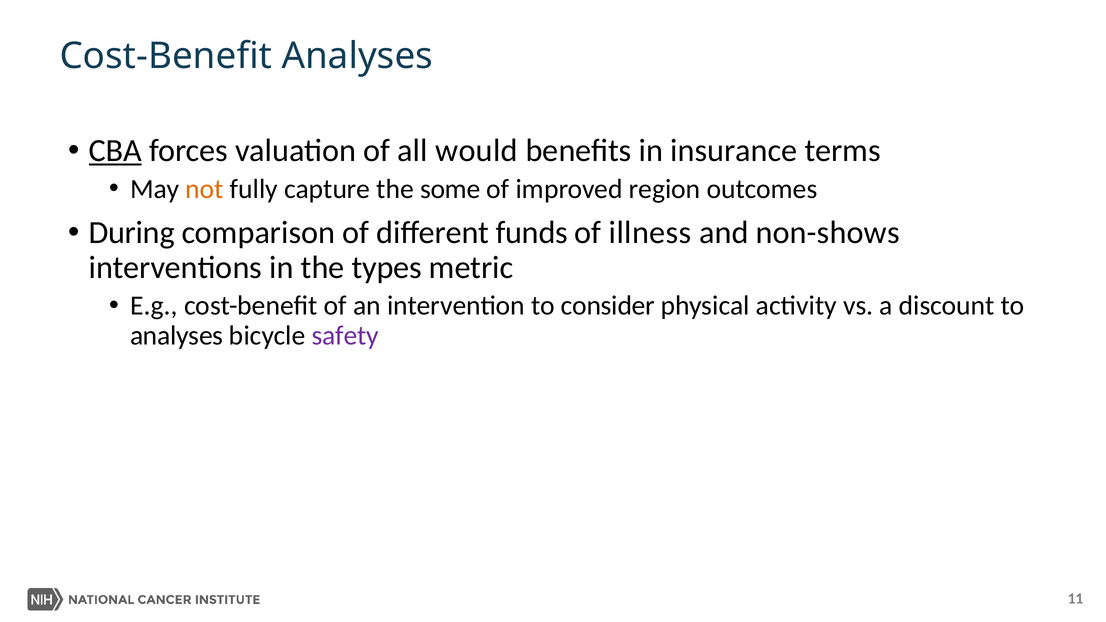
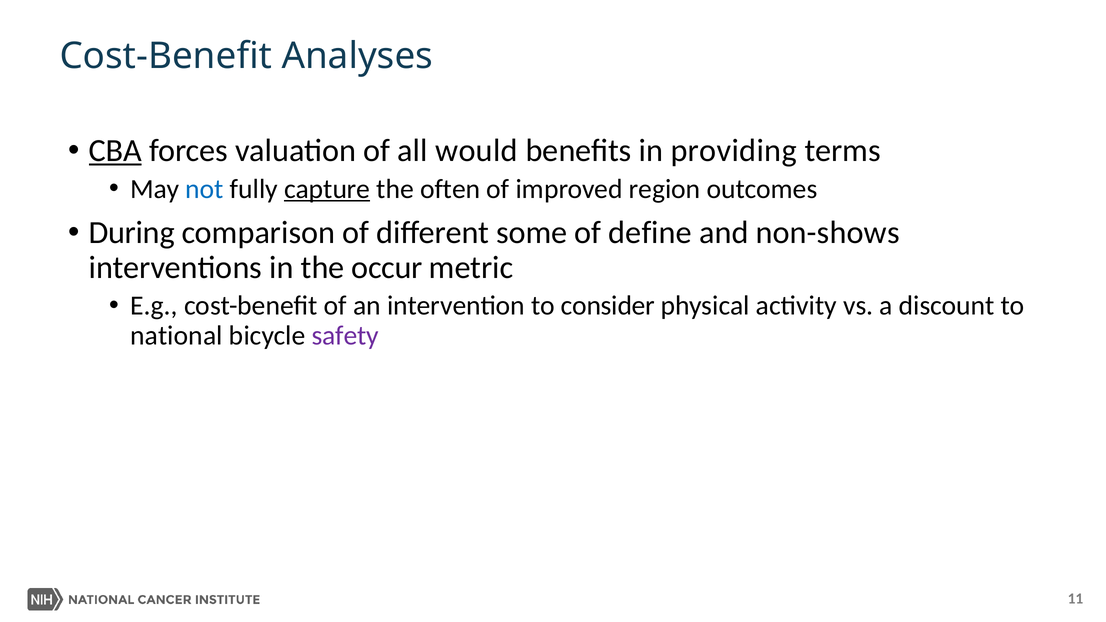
insurance: insurance -> providing (734, 151)
not colour: orange -> blue (204, 189)
capture underline: none -> present (327, 189)
some: some -> often (450, 189)
funds: funds -> some (532, 233)
illness: illness -> define (650, 233)
types: types -> occur (387, 268)
analyses: analyses -> national (176, 336)
